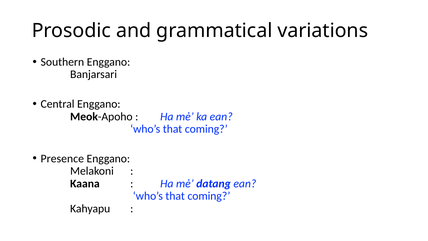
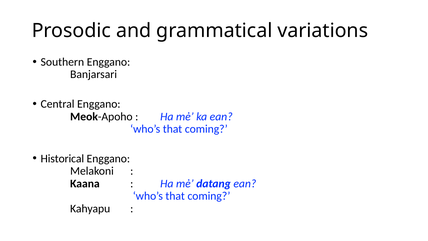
Presence: Presence -> Historical (62, 158)
